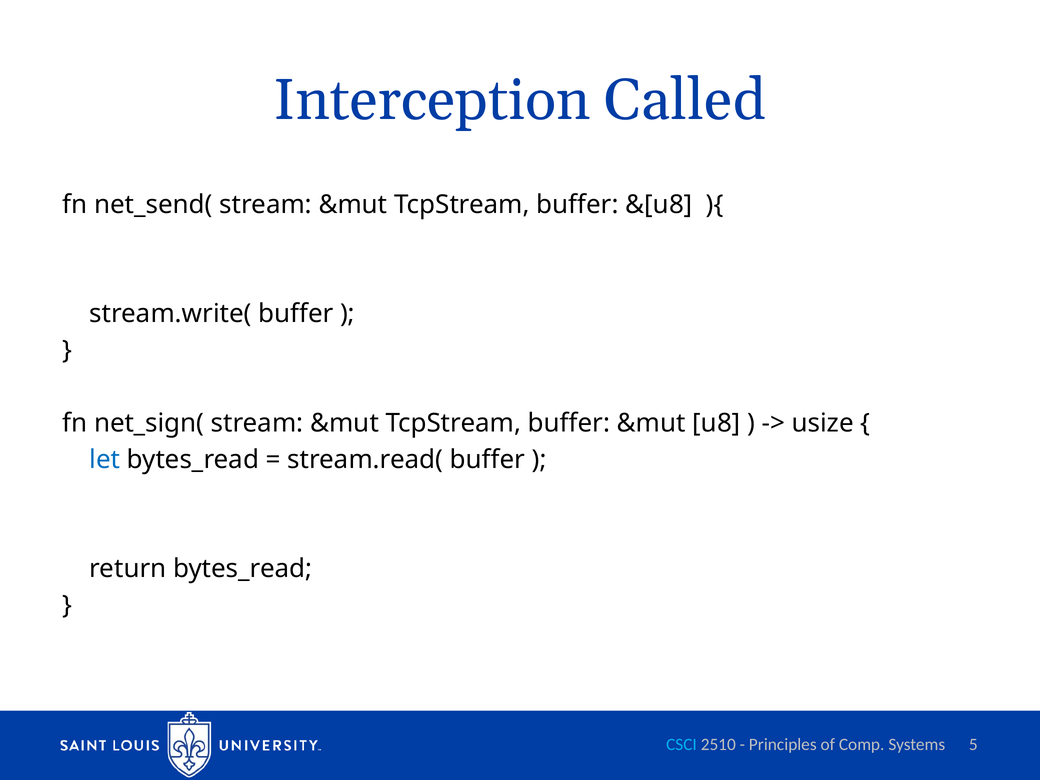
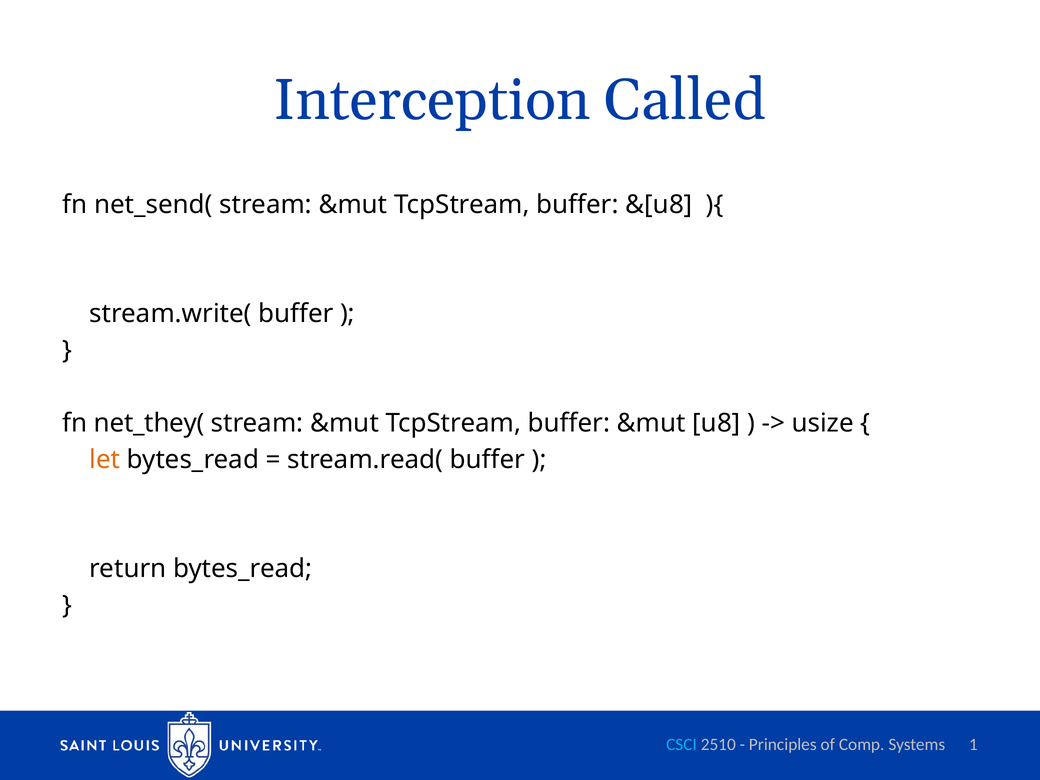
net_sign(: net_sign( -> net_they( (149, 423)
let colour: blue -> orange (105, 459)
5: 5 -> 1 (973, 745)
